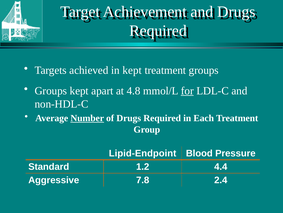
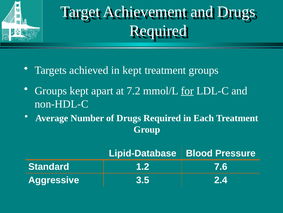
4.8: 4.8 -> 7.2 (134, 90)
Number underline: present -> none (87, 118)
Lipid-Endpoint: Lipid-Endpoint -> Lipid-Database (143, 153)
4.4: 4.4 -> 7.6 (221, 166)
7.8: 7.8 -> 3.5 (143, 179)
